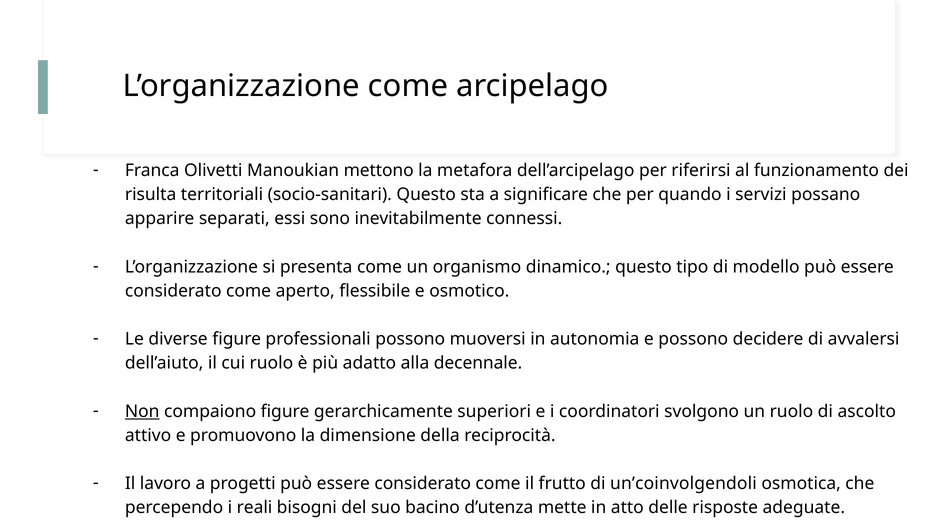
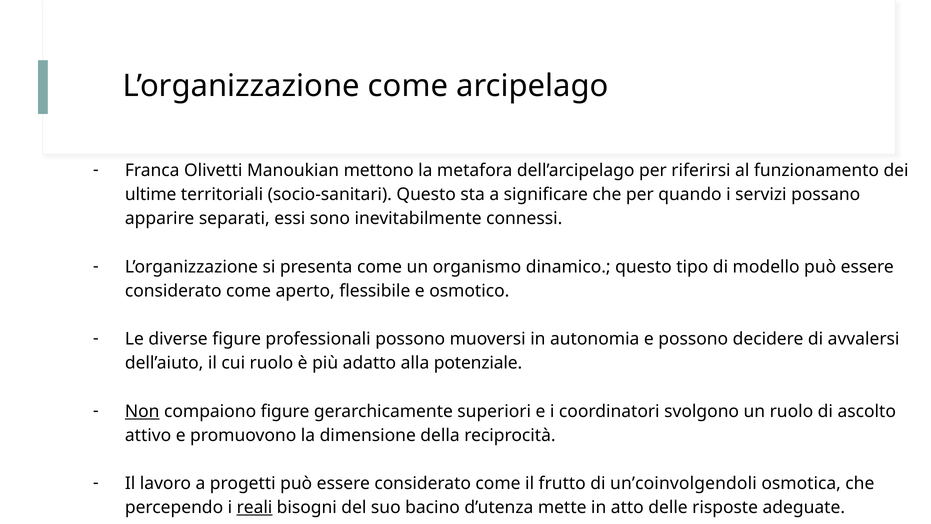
risulta: risulta -> ultime (151, 194)
decennale: decennale -> potenziale (478, 363)
reali underline: none -> present (255, 507)
